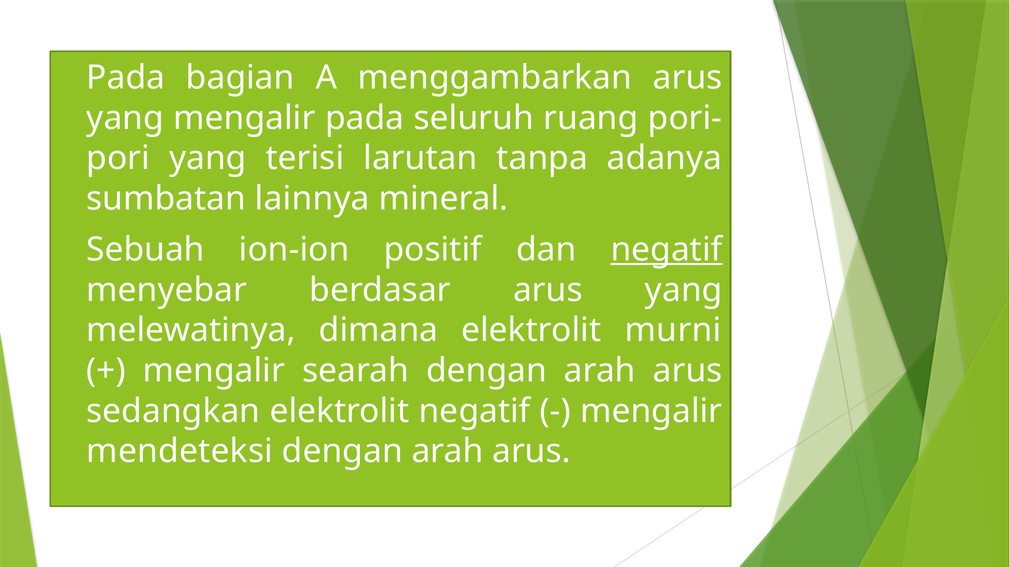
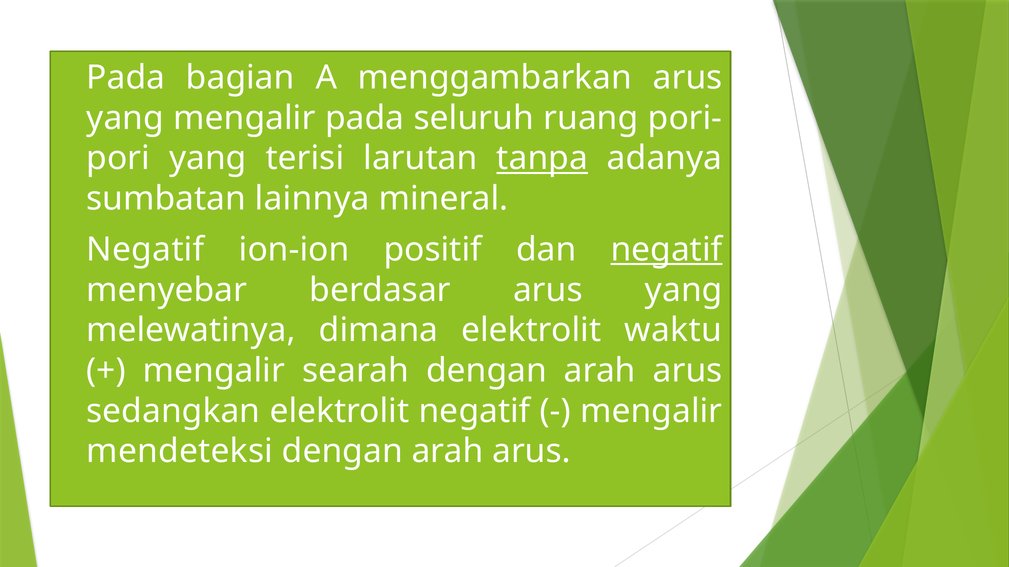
tanpa underline: none -> present (542, 159)
Sebuah: Sebuah -> Negatif (145, 250)
murni: murni -> waktu (673, 331)
